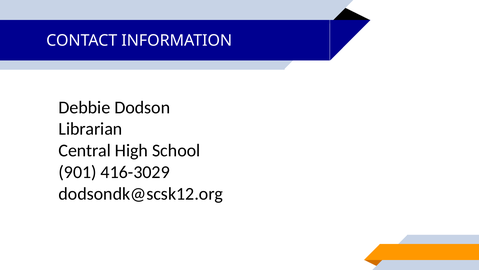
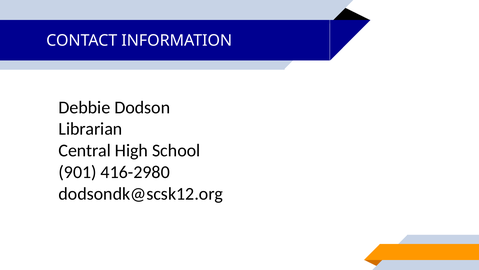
416-3029: 416-3029 -> 416-2980 (135, 172)
